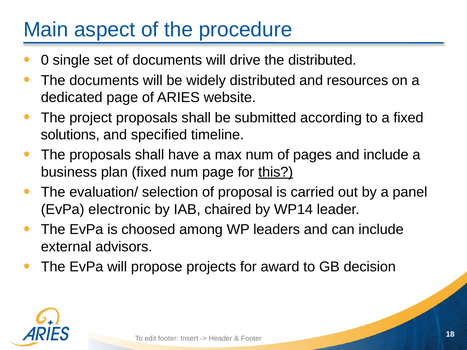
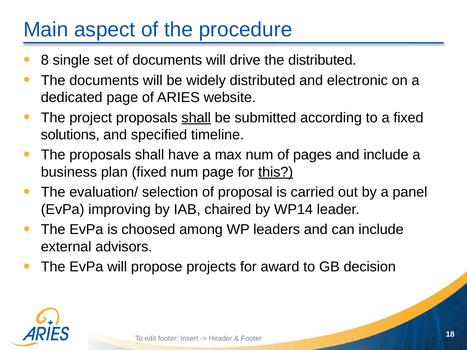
0: 0 -> 8 (45, 60)
resources: resources -> electronic (357, 80)
shall underline: none -> present (196, 118)
electronic: electronic -> improving (119, 210)
